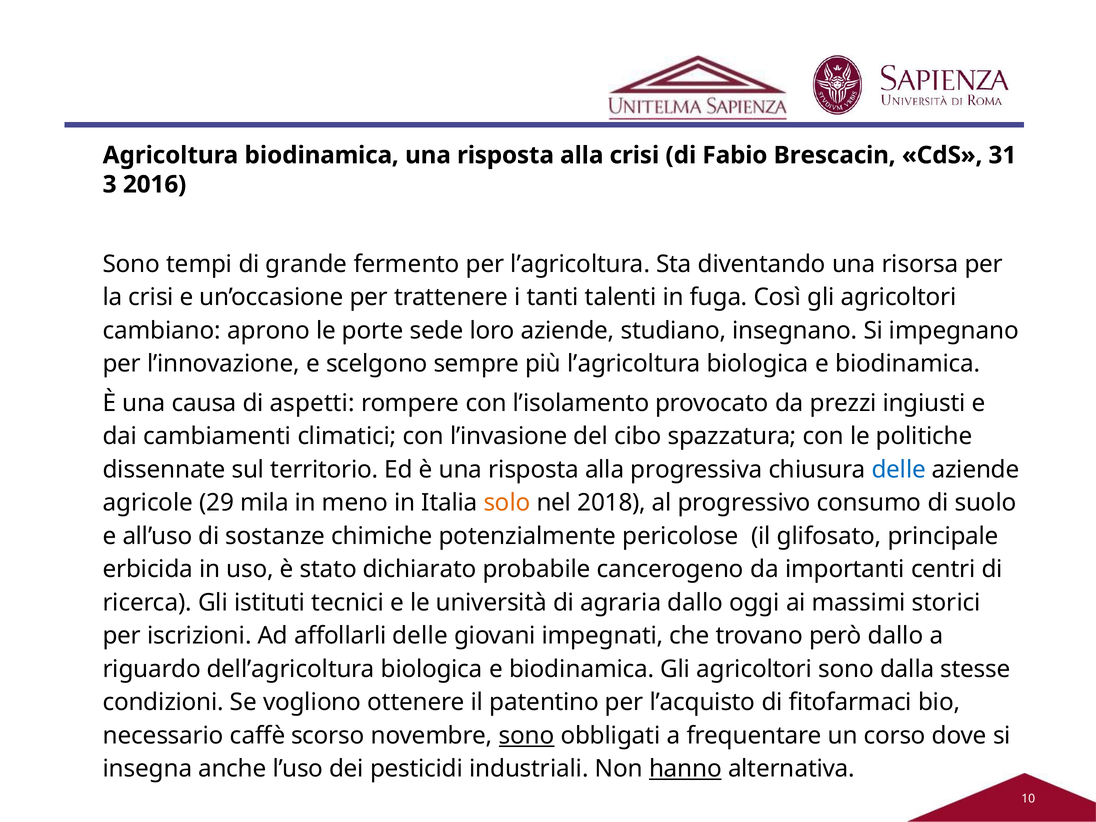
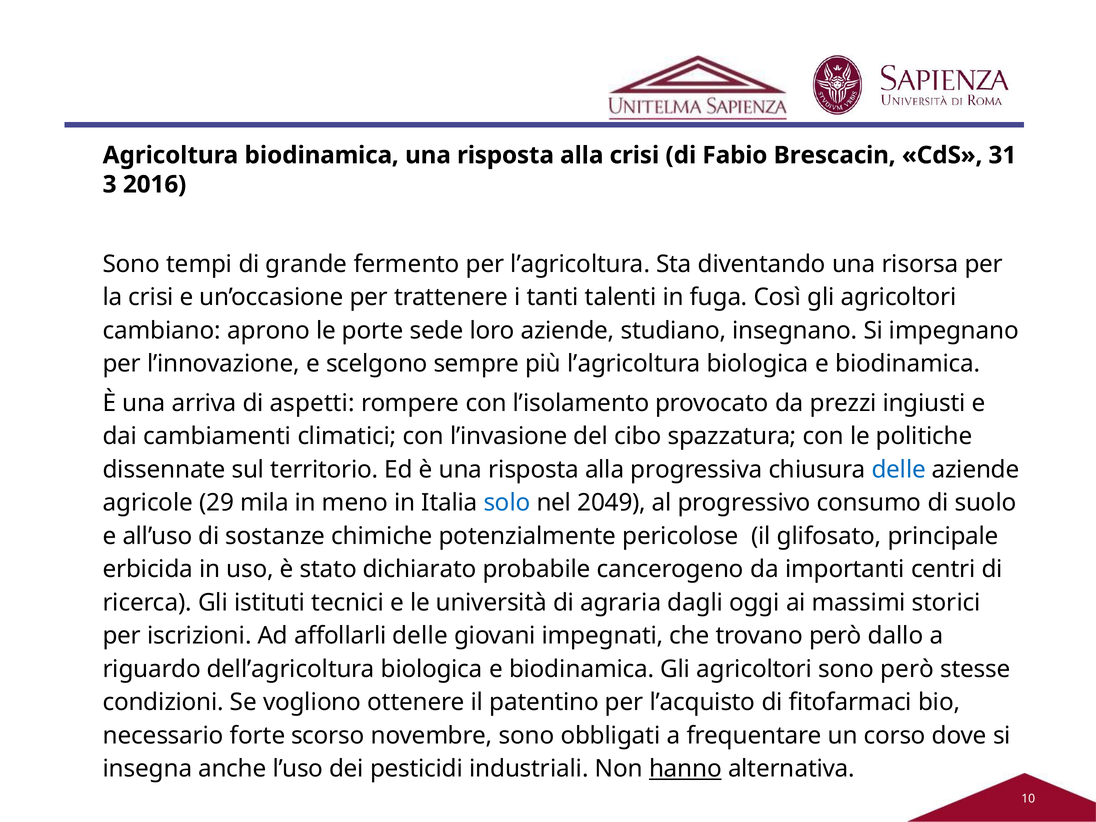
causa: causa -> arriva (204, 403)
solo colour: orange -> blue (507, 503)
2018: 2018 -> 2049 (612, 503)
agraria dallo: dallo -> dagli (695, 603)
sono dalla: dalla -> però (907, 669)
caffè: caffè -> forte (258, 736)
sono underline: present -> none (527, 736)
